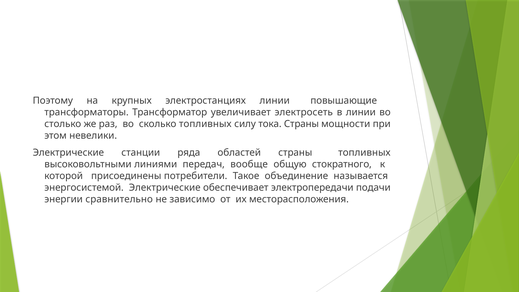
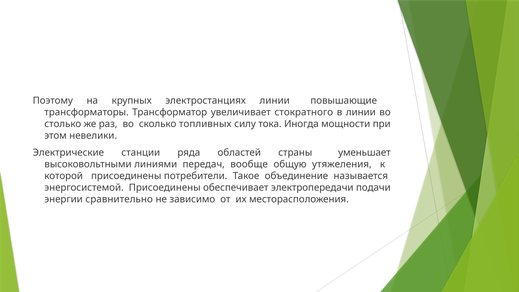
электросеть: электросеть -> стократного (304, 112)
тока Страны: Страны -> Иногда (301, 124)
страны топливных: топливных -> уменьшает (364, 153)
стократного: стократного -> утяжеления (342, 164)
энергосистемой Электрические: Электрические -> Присоединены (165, 188)
